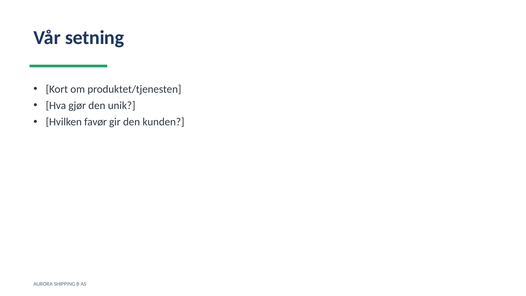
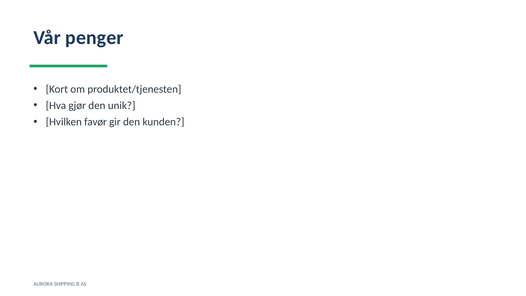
setning: setning -> penger (94, 38)
